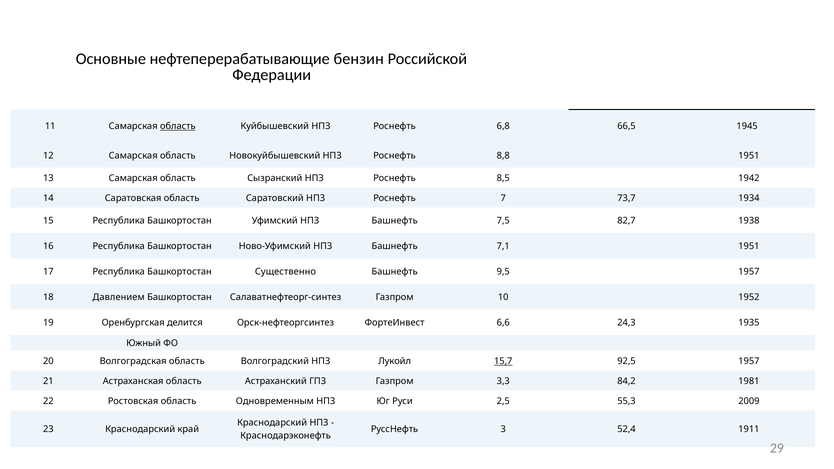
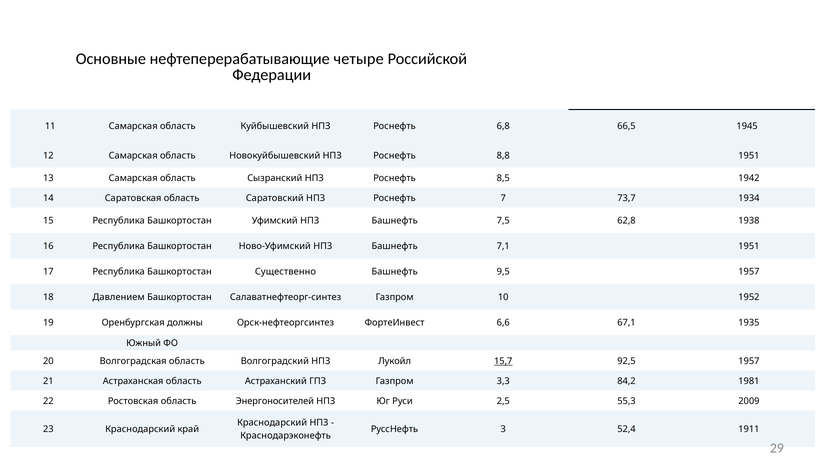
бензин: бензин -> четыре (359, 59)
область underline: present -> none (178, 126)
82,7: 82,7 -> 62,8 (626, 221)
делится: делится -> должны (185, 323)
24,3: 24,3 -> 67,1 (626, 323)
Одновременным: Одновременным -> Энергоносителей (275, 401)
